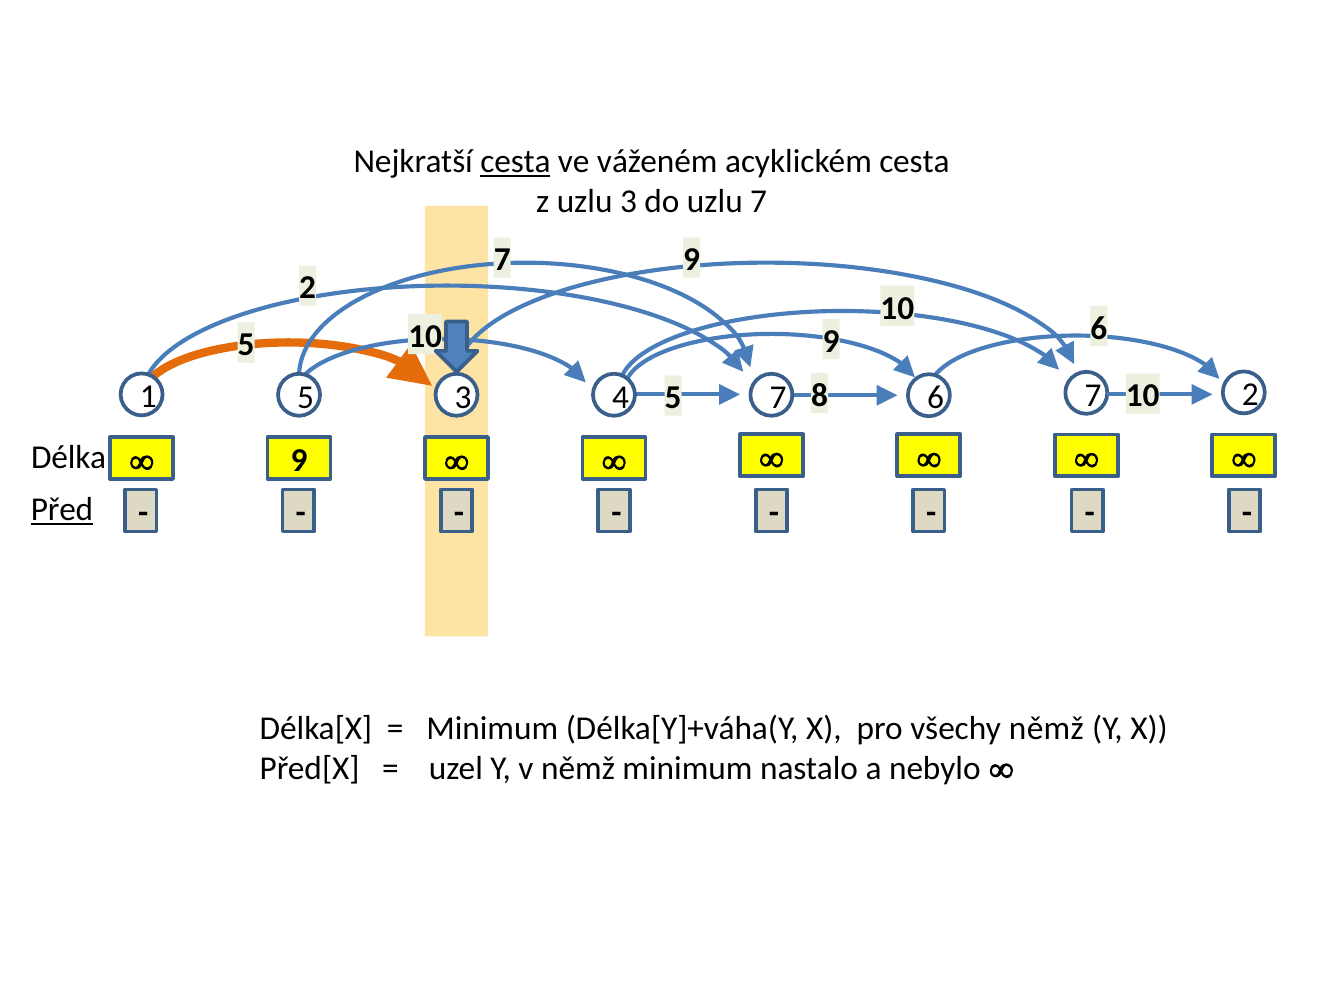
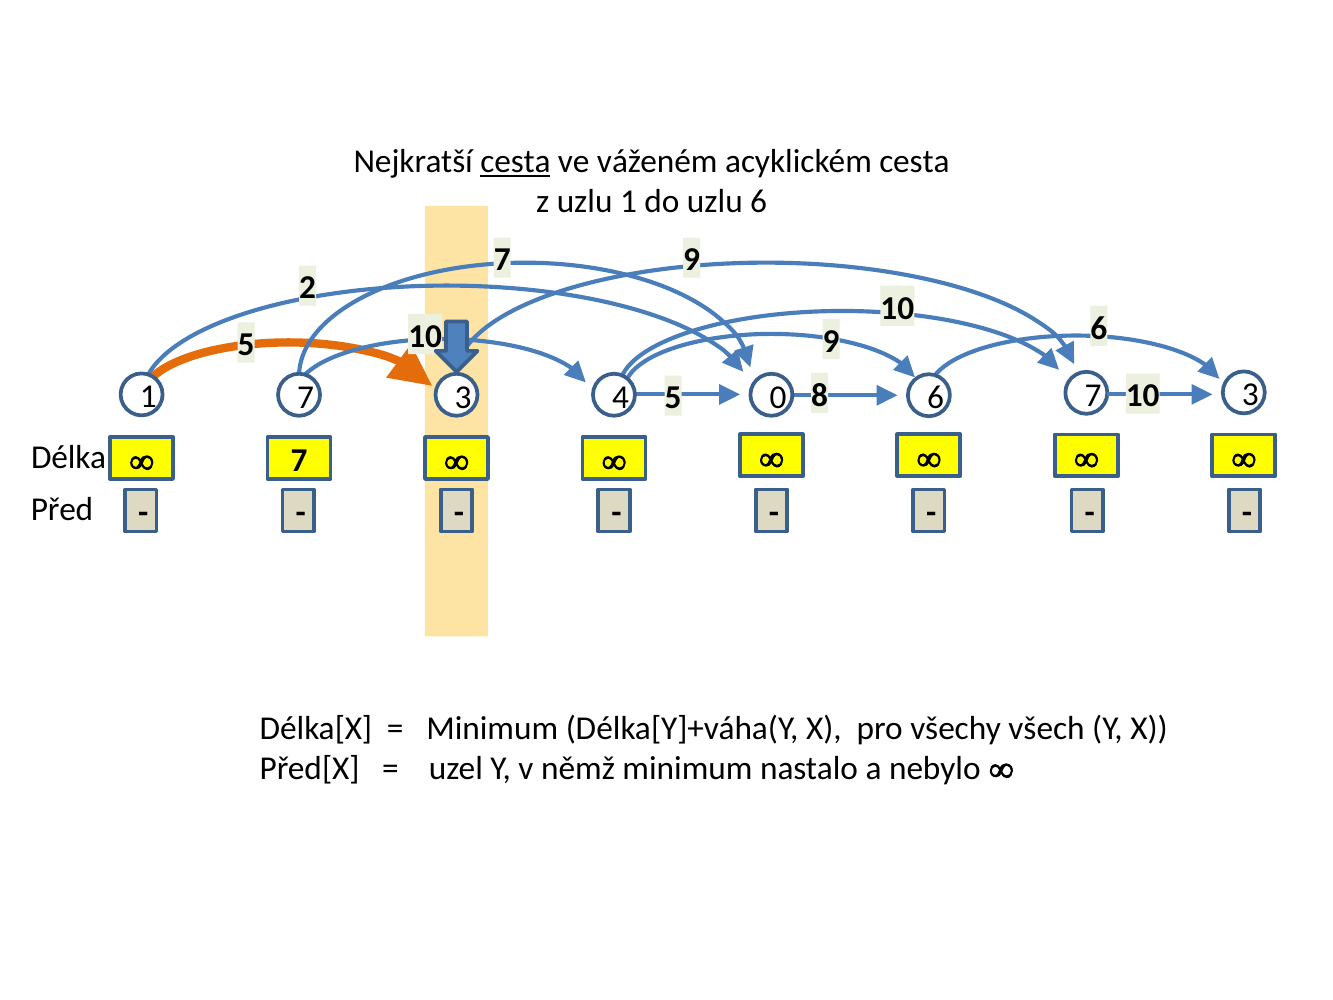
uzlu 3: 3 -> 1 (629, 201)
uzlu 7: 7 -> 6 (759, 201)
1 5: 5 -> 7 (306, 397)
3 7: 7 -> 0 (778, 397)
6 2: 2 -> 3 (1250, 395)
9: 9 -> 7 (299, 460)
Před underline: present -> none (62, 510)
všechy němž: němž -> všech (1047, 728)
